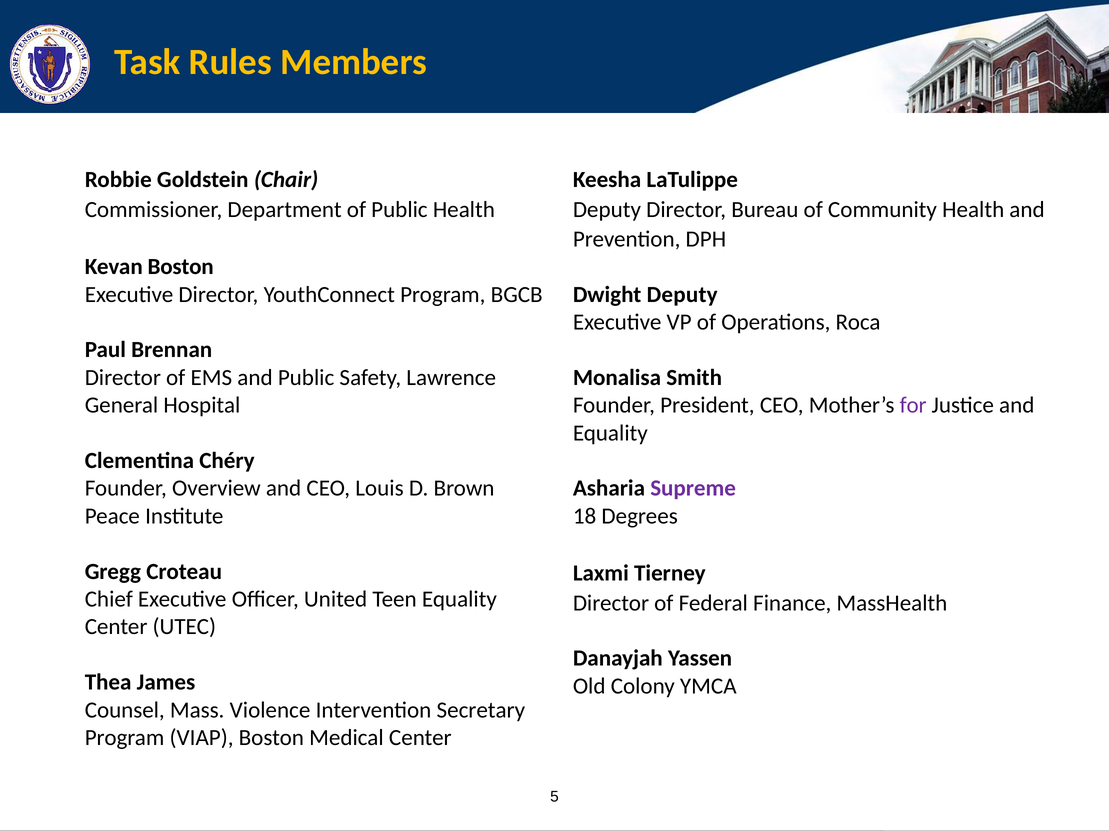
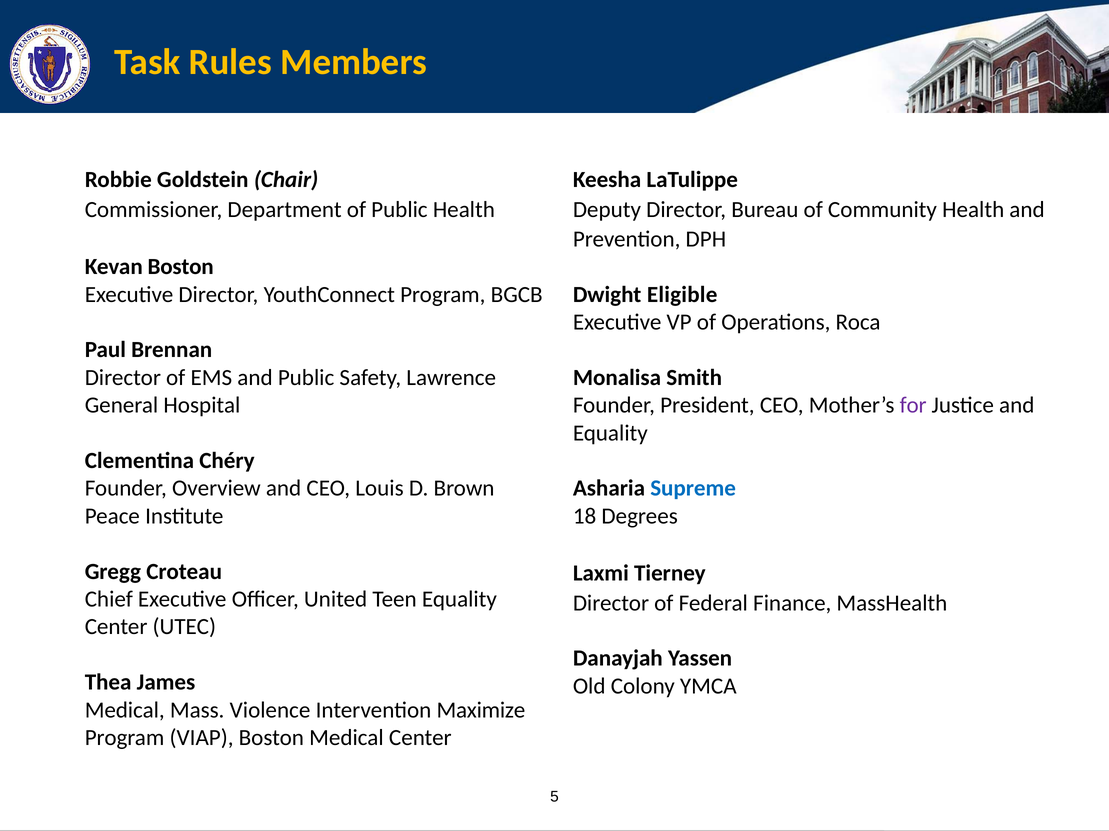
Dwight Deputy: Deputy -> Eligible (682, 295)
Supreme colour: purple -> blue (693, 489)
Counsel: Counsel -> Medical (125, 711)
Secretary: Secretary -> Maximize (481, 711)
